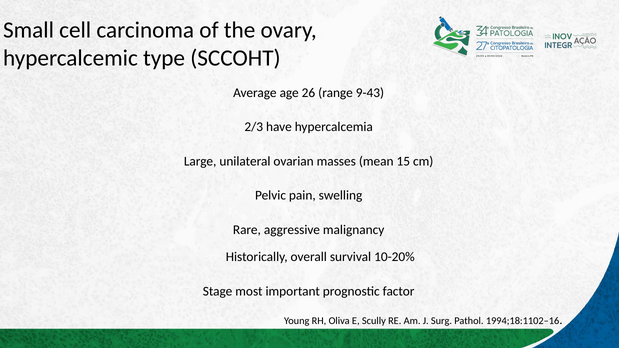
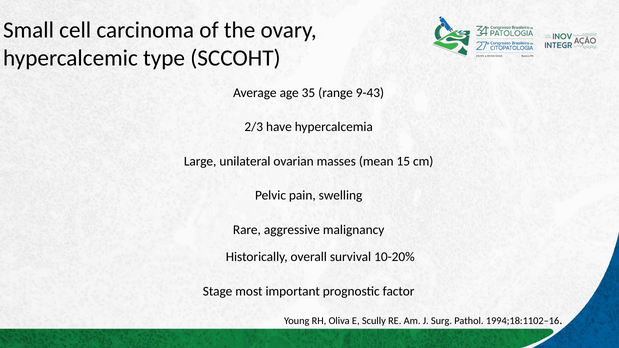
26: 26 -> 35 (308, 93)
